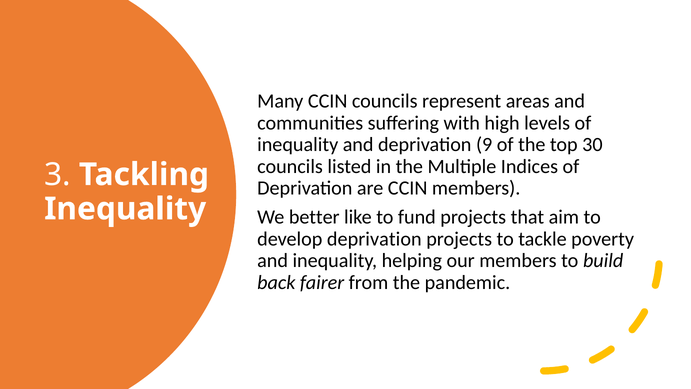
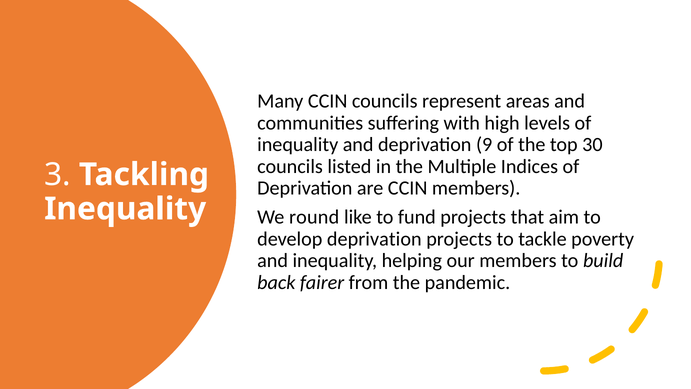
better: better -> round (314, 217)
